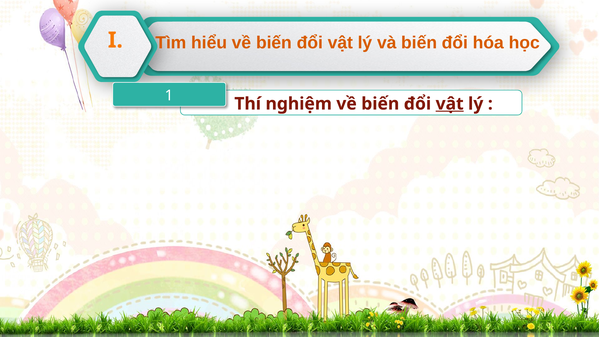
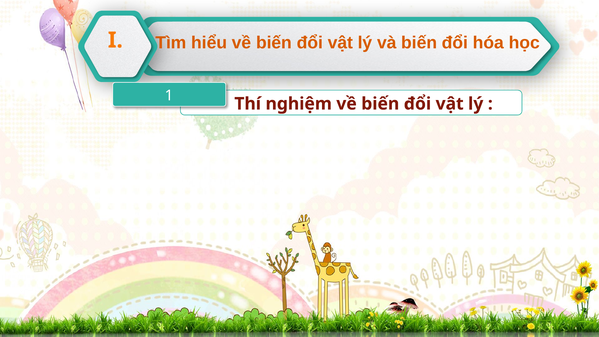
vật underline: present -> none (450, 104)
